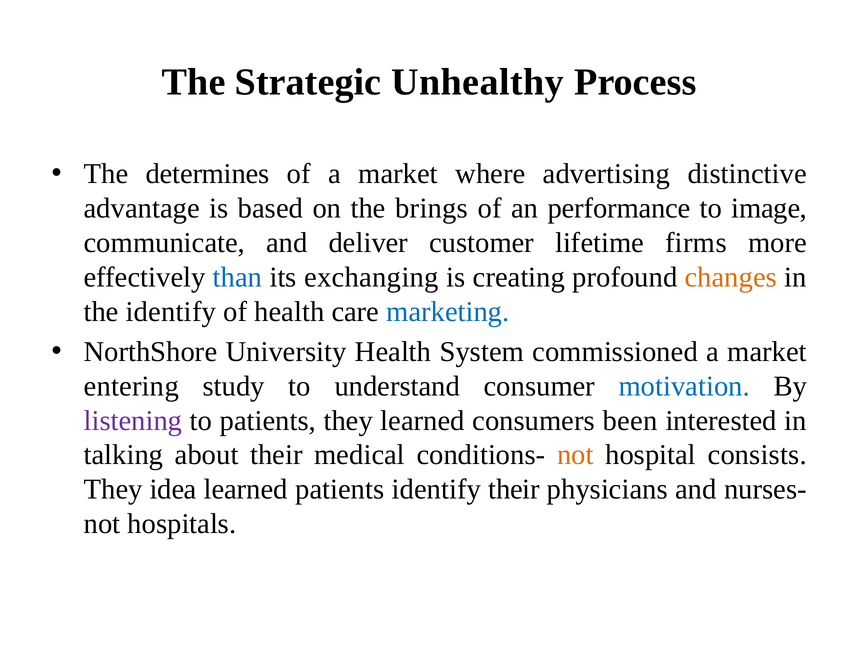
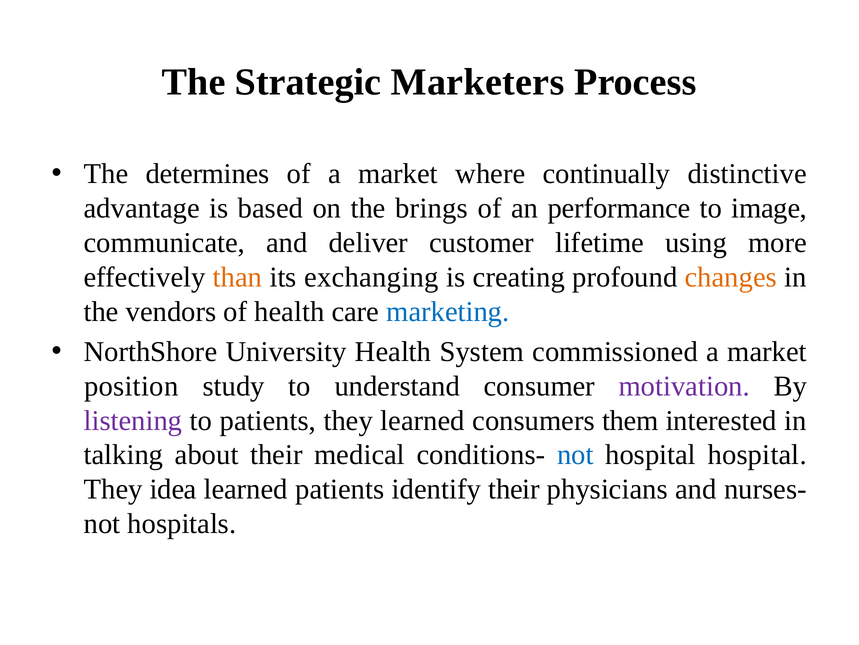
Unhealthy: Unhealthy -> Marketers (478, 82)
advertising: advertising -> continually (607, 174)
firms: firms -> using (696, 243)
than colour: blue -> orange (237, 277)
the identify: identify -> vendors (171, 311)
entering: entering -> position (131, 386)
motivation colour: blue -> purple (684, 386)
been: been -> them (630, 420)
not colour: orange -> blue (575, 454)
hospital consists: consists -> hospital (757, 454)
